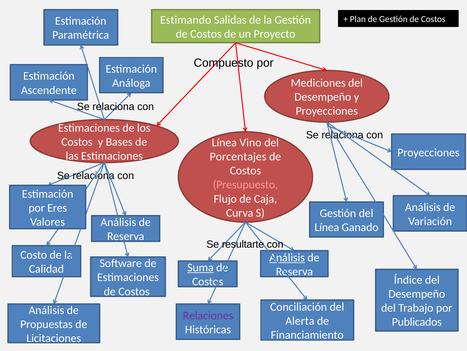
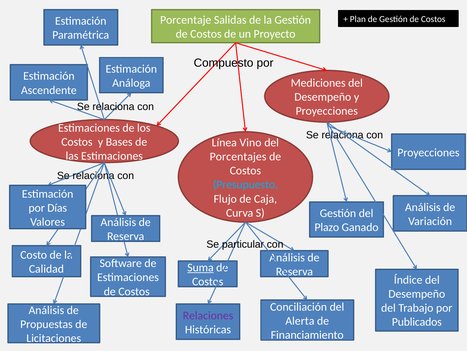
Estimando: Estimando -> Porcentaje (186, 20)
Presupuesto colour: pink -> light blue (245, 184)
Eres: Eres -> Días (57, 207)
Línea: Línea -> Plazo (327, 227)
resultarte: resultarte -> particular (243, 244)
Análisis underline: present -> none (287, 257)
